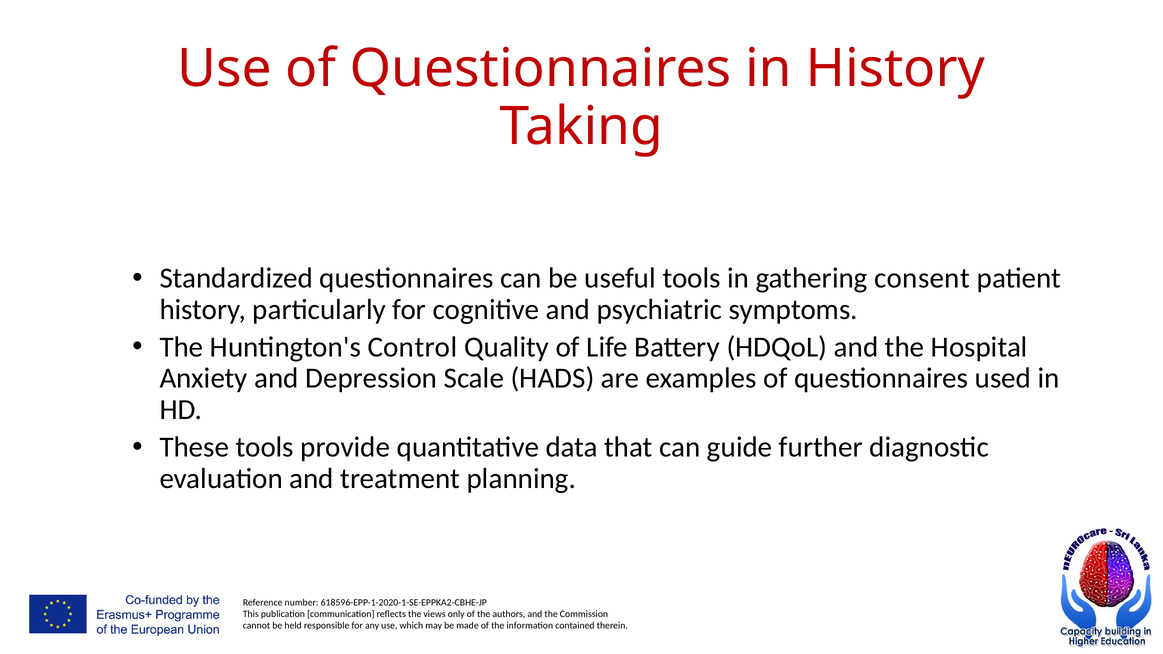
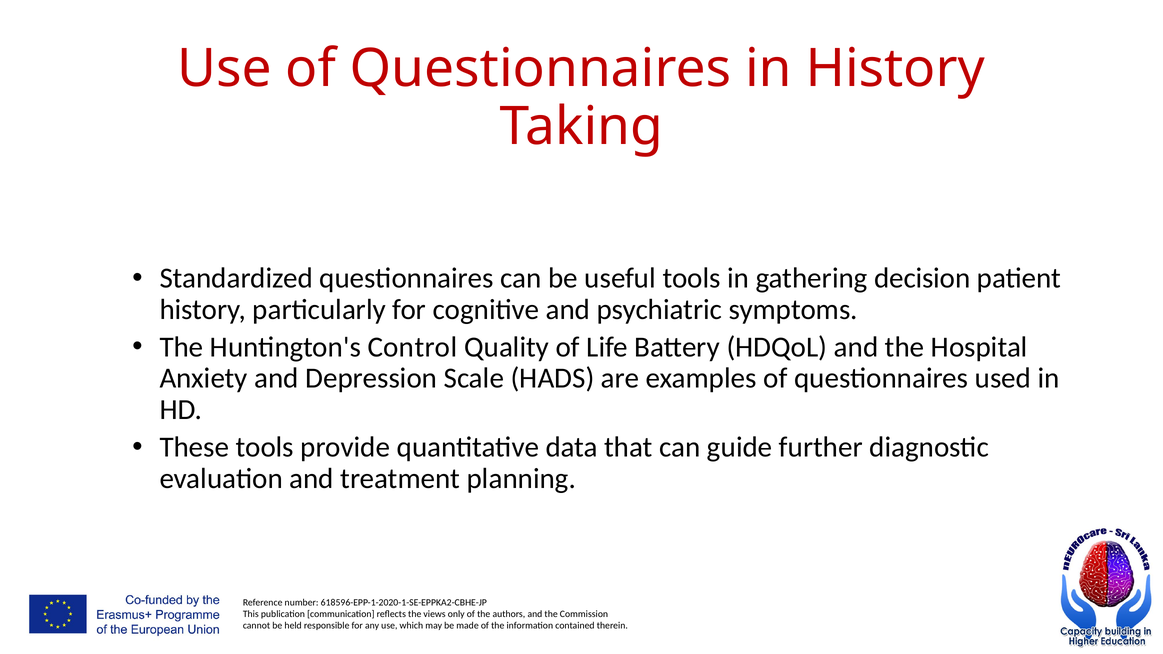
consent: consent -> decision (922, 278)
